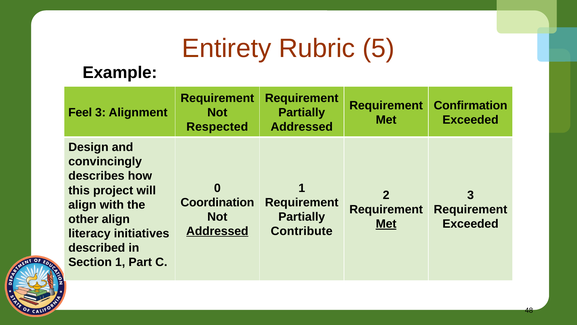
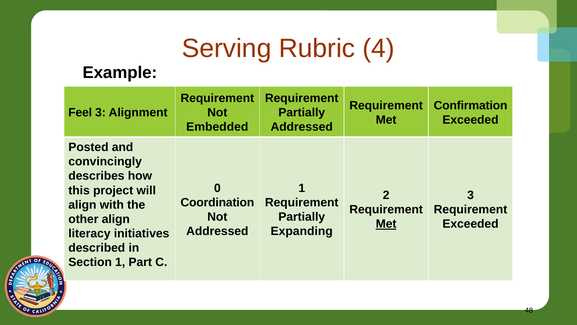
Entirety: Entirety -> Serving (227, 48)
5: 5 -> 4 (379, 48)
Respected: Respected -> Embedded (217, 127)
Design: Design -> Posted (88, 147)
Addressed underline: present -> none (217, 231)
Contribute: Contribute -> Expanding (302, 231)
